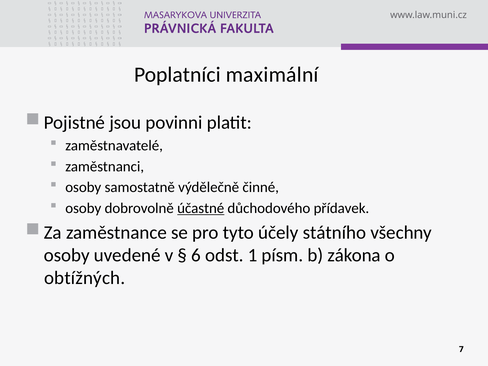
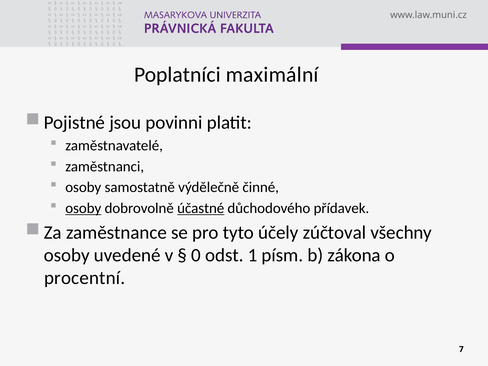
osoby underline: none -> present (83, 208)
státního: státního -> zúčtoval (334, 233)
6: 6 -> 0 (196, 255)
obtížných: obtížných -> procentní (85, 278)
